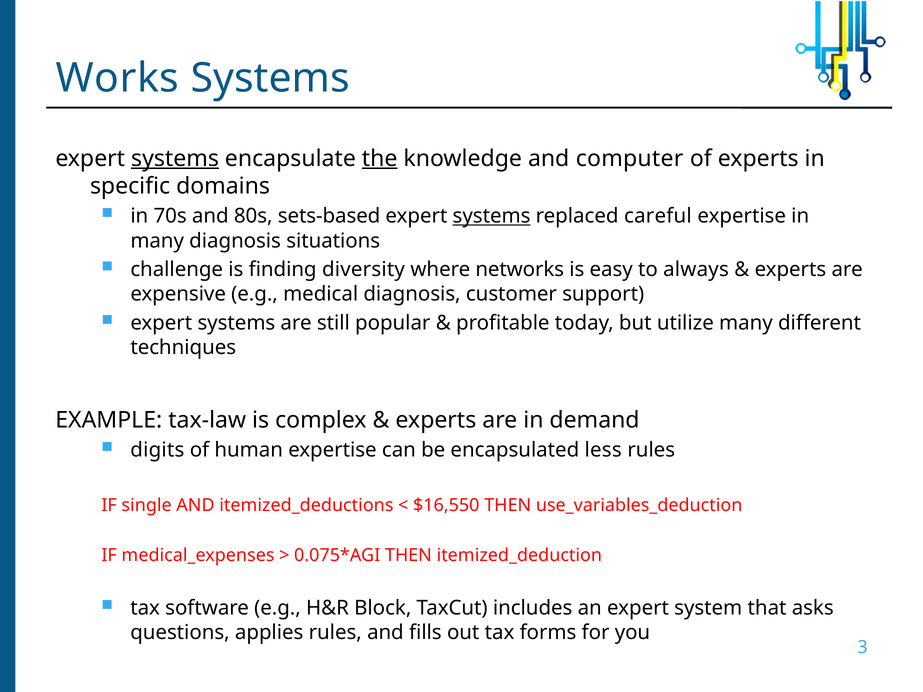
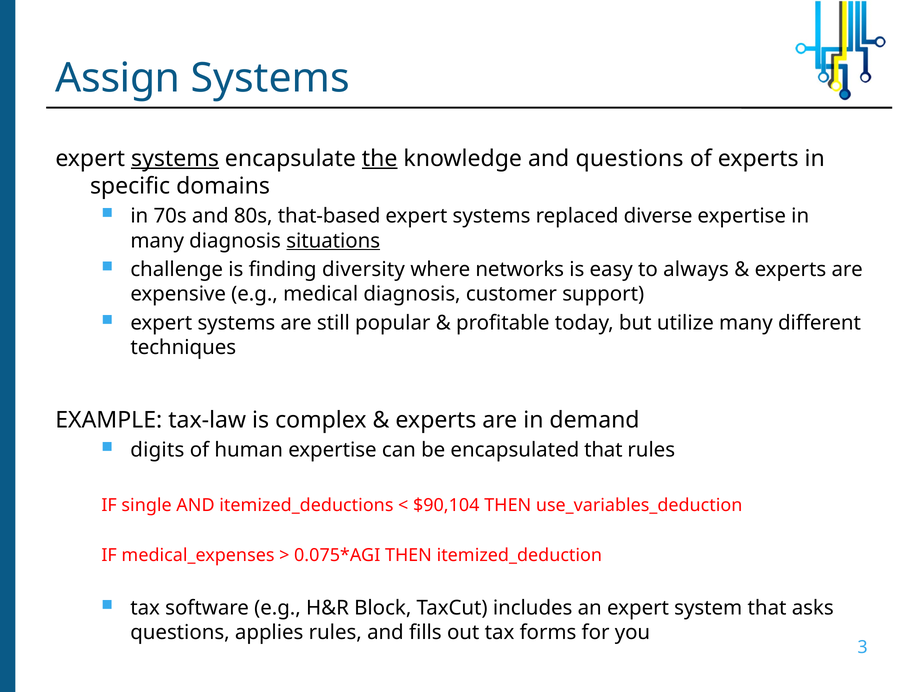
Works: Works -> Assign (118, 78)
and computer: computer -> questions (630, 159)
sets-based: sets-based -> that-based (329, 216)
systems underline: present -> none (492, 216)
careful: careful -> diverse (658, 216)
situations underline: none -> present (333, 241)
encapsulated less: less -> that (603, 450)
$16,550: $16,550 -> $90,104 (446, 505)
